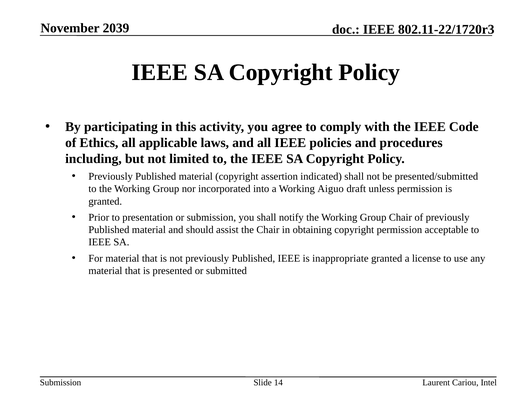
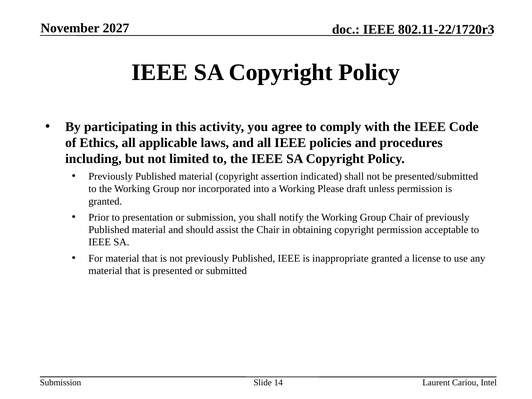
2039: 2039 -> 2027 (116, 28)
Aiguo: Aiguo -> Please (331, 189)
